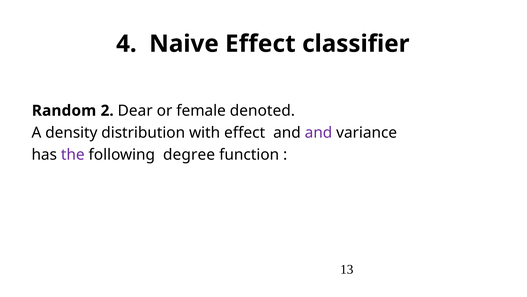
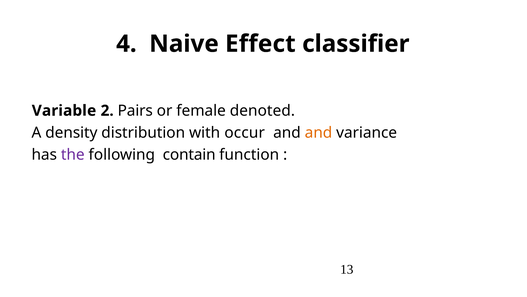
Random: Random -> Variable (64, 110)
Dear: Dear -> Pairs (135, 110)
with effect: effect -> occur (245, 133)
and colour: purple -> orange (319, 133)
degree: degree -> contain (189, 155)
